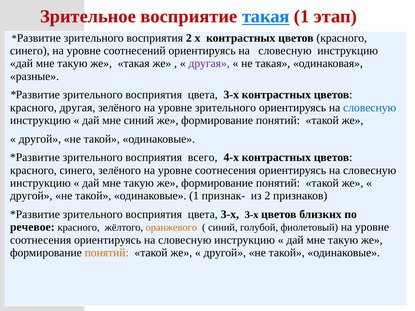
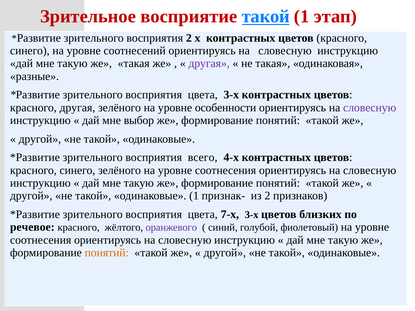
восприятие такая: такая -> такой (266, 16)
уровне зрительного: зрительного -> особенности (226, 108)
словесную colour: blue -> purple (370, 108)
мне синий: синий -> выбор (139, 120)
3-х: 3-х -> 7-х (230, 215)
оранжевого colour: orange -> purple (171, 228)
